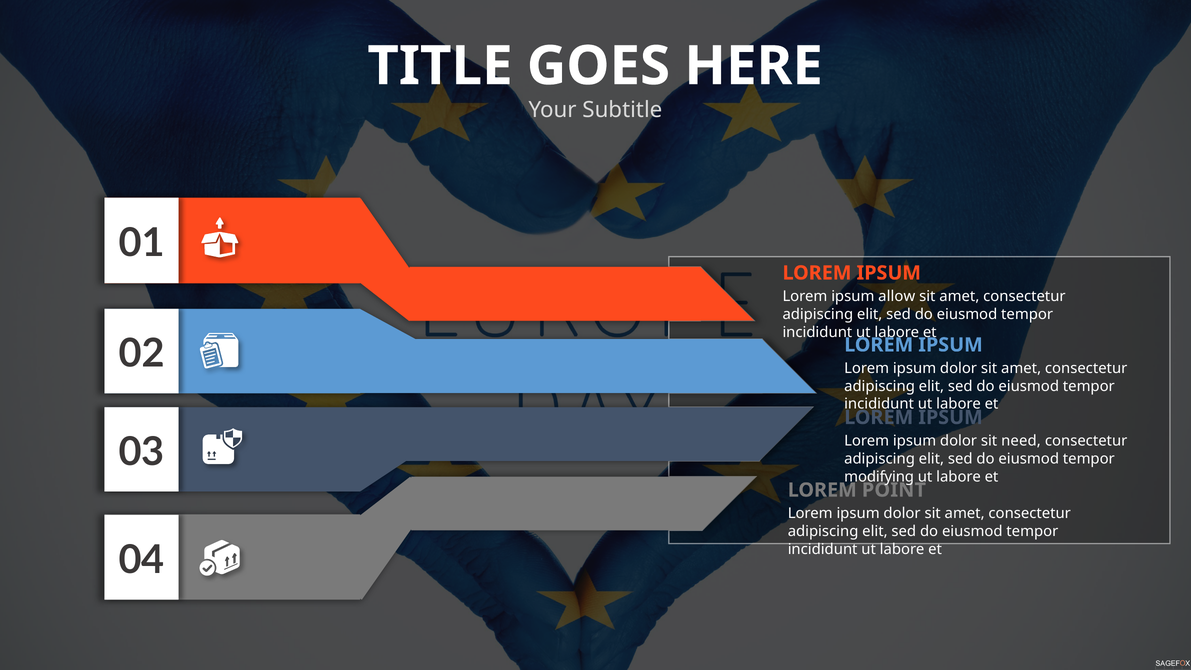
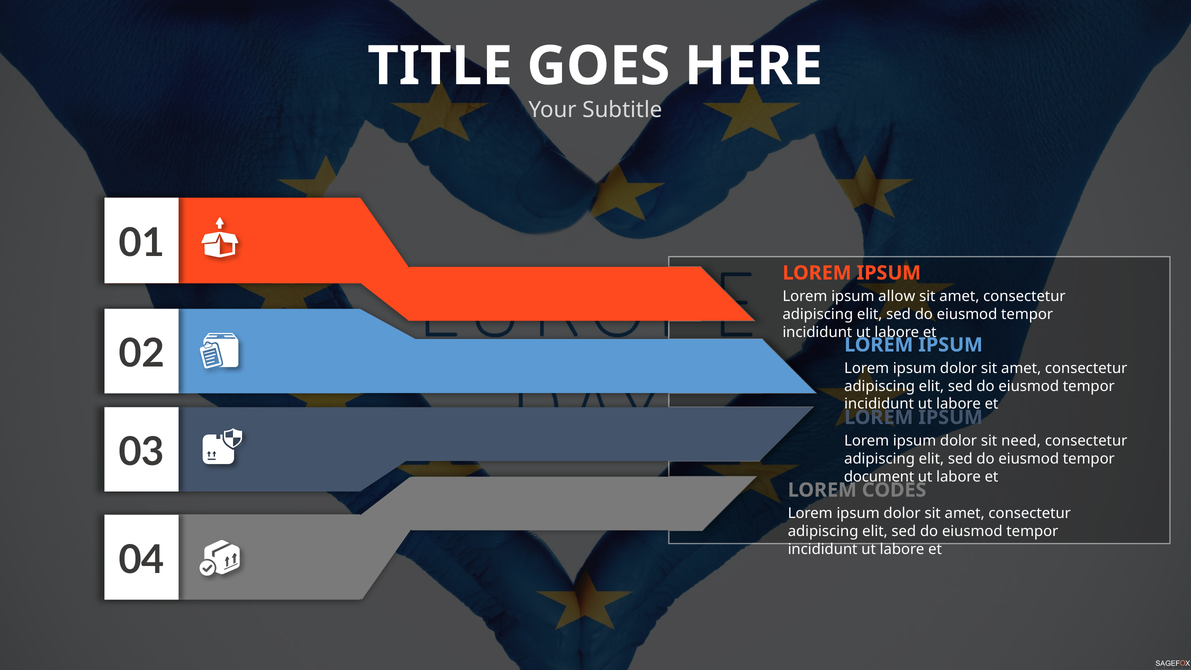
modifying: modifying -> document (879, 477)
POINT: POINT -> CODES (894, 490)
